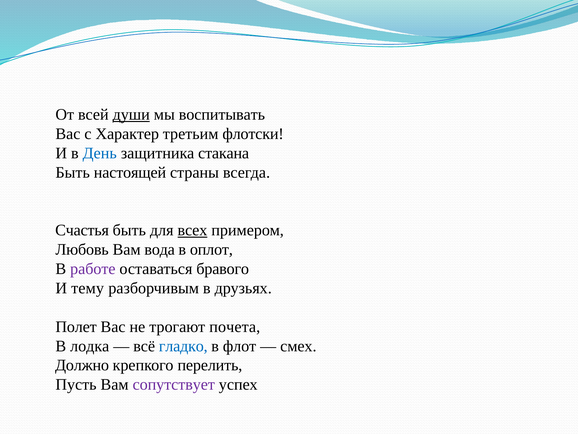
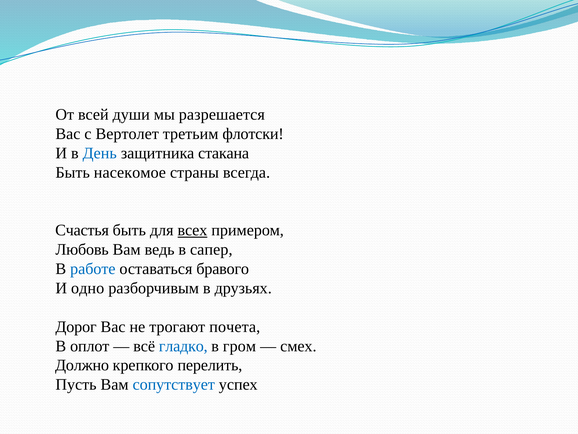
души underline: present -> none (131, 114)
воспитывать: воспитывать -> разрешается (222, 114)
Характер: Характер -> Вертолет (127, 134)
настоящей: настоящей -> насекомое (130, 172)
вода: вода -> ведь (160, 249)
оплот: оплот -> сапер (211, 249)
работе colour: purple -> blue (93, 269)
тему: тему -> одно (88, 288)
Полет: Полет -> Дорог (76, 326)
лодка: лодка -> оплот (90, 346)
флот: флот -> гром (239, 346)
сопутствует colour: purple -> blue (174, 384)
